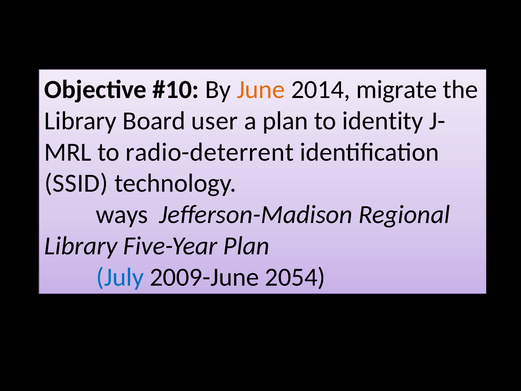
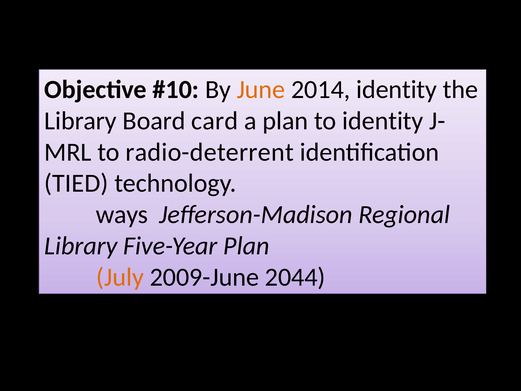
2014 migrate: migrate -> identity (397, 89)
user: user -> card (215, 121)
SSID: SSID -> TIED (76, 183)
July colour: blue -> orange (120, 277)
2054: 2054 -> 2044 (295, 277)
